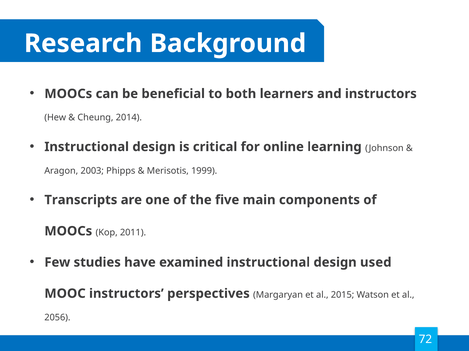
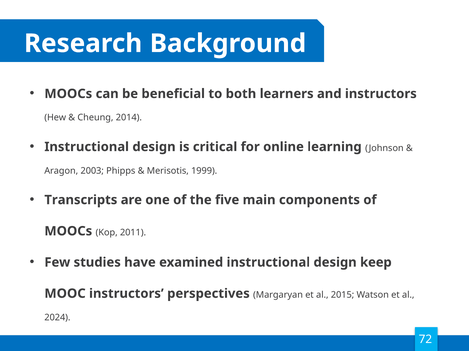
used: used -> keep (376, 263)
2056: 2056 -> 2024 (57, 318)
